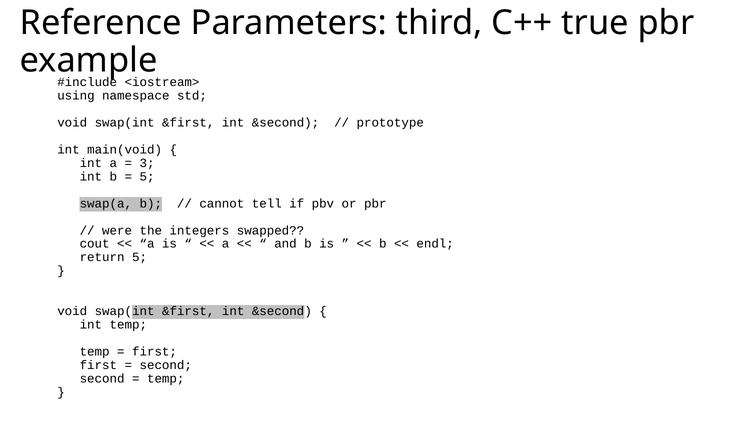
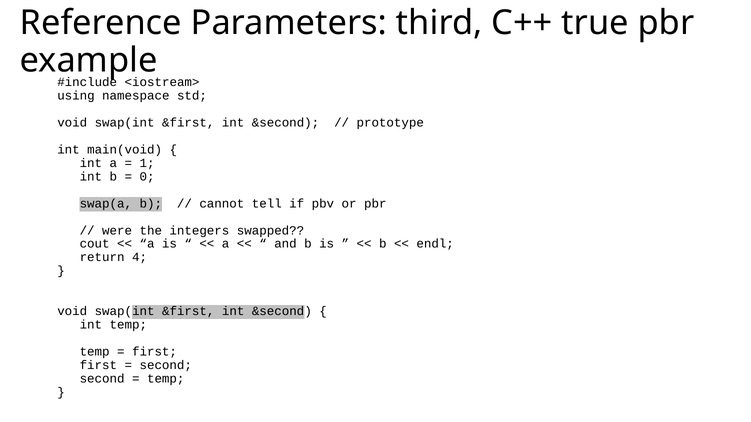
3: 3 -> 1 (147, 163)
5: 5 -> 0 (147, 177)
return 5: 5 -> 4 (140, 258)
